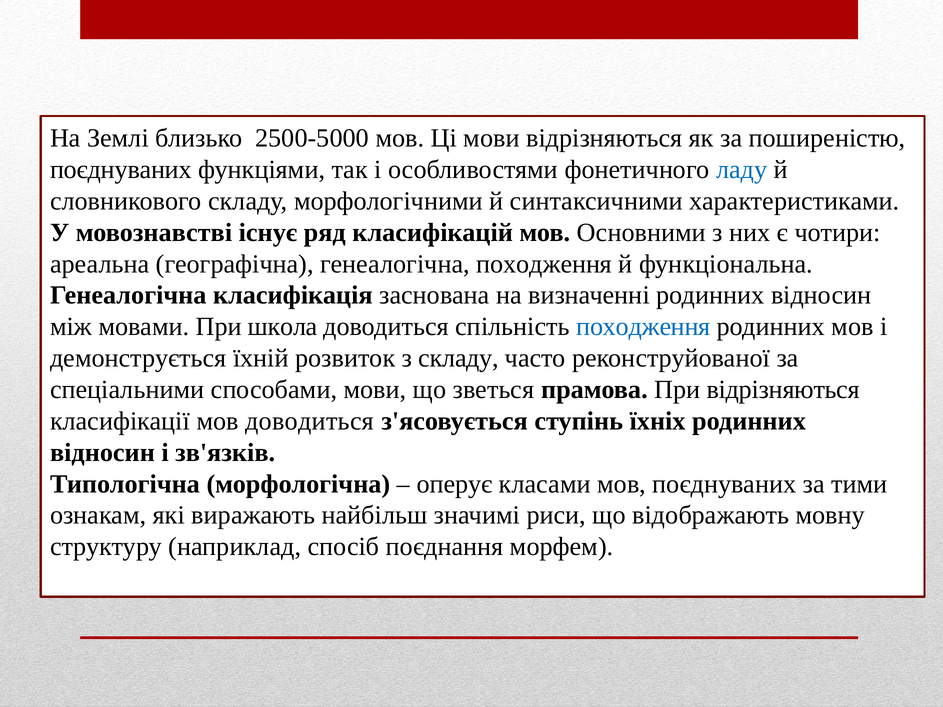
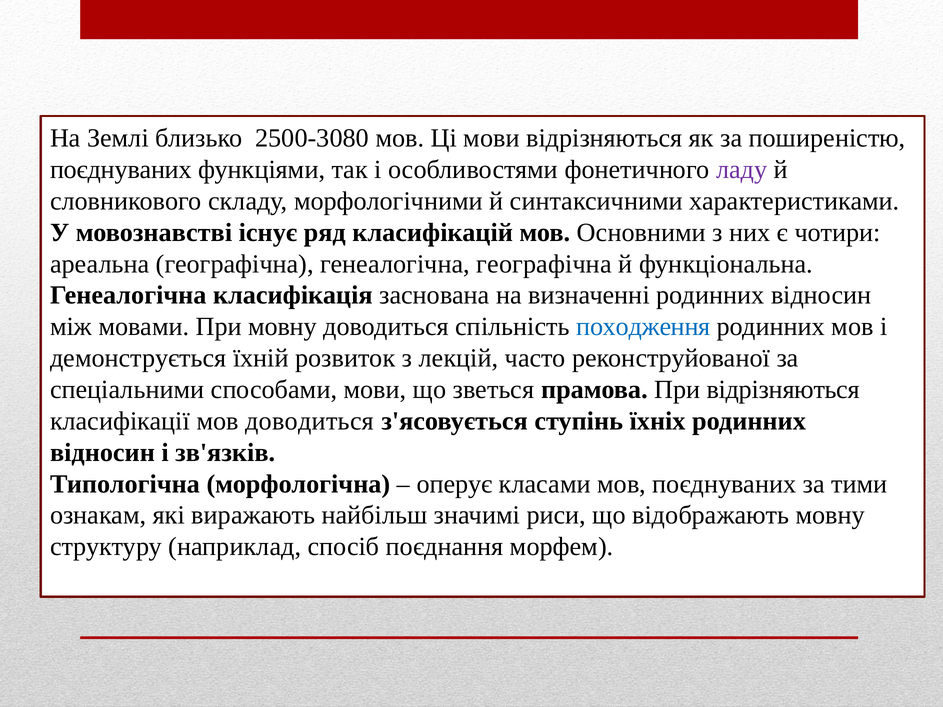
2500-5000: 2500-5000 -> 2500-3080 (312, 138)
ладу colour: blue -> purple (742, 170)
генеалогічна походження: походження -> географічна (544, 264)
При школа: школа -> мовну (283, 327)
з складу: складу -> лекцій (459, 358)
